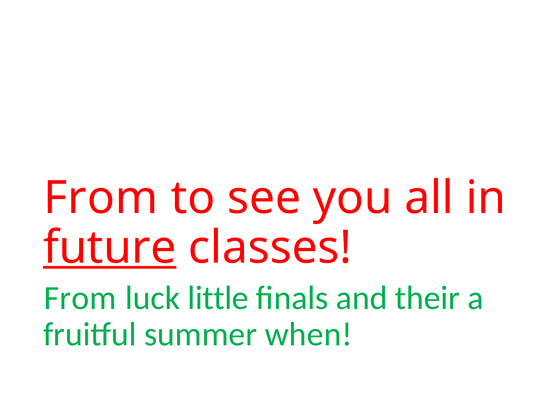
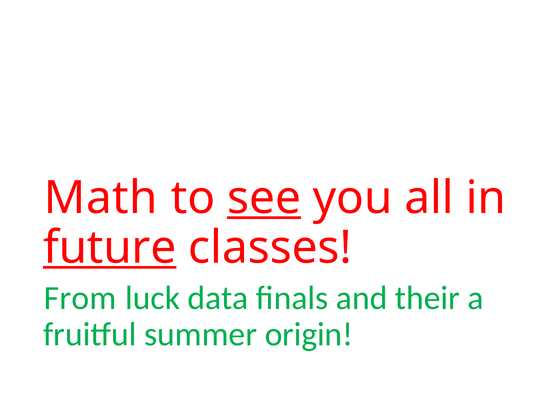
From: From -> Math (101, 197)
see underline: none -> present (264, 197)
little: little -> data (218, 297)
when: when -> origin (309, 334)
